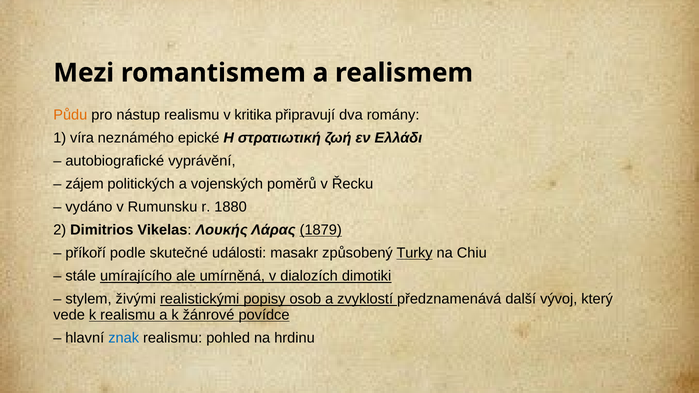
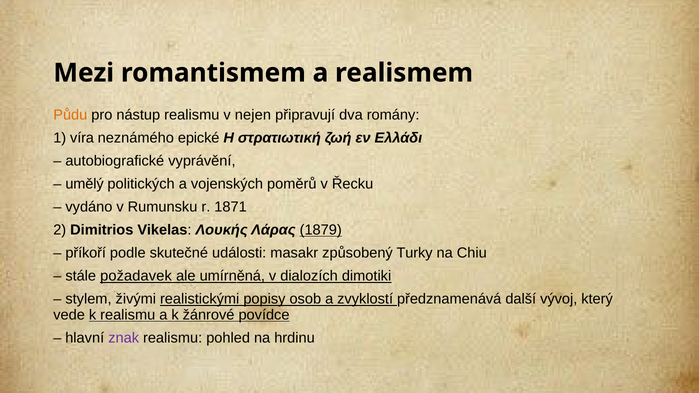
kritika: kritika -> nejen (253, 115)
zájem: zájem -> umělý (85, 184)
1880: 1880 -> 1871 (231, 207)
Turky underline: present -> none (415, 253)
umírajícího: umírajícího -> požadavek (136, 276)
znak colour: blue -> purple (124, 338)
